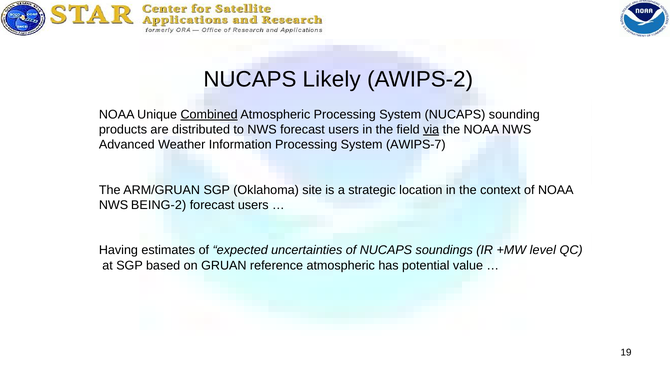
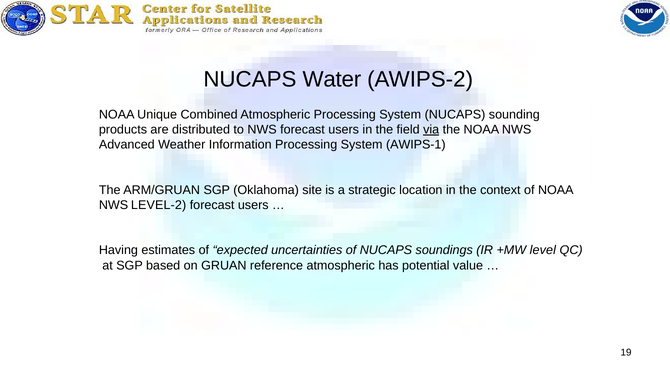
Likely: Likely -> Water (332, 79)
Combined underline: present -> none (209, 115)
AWIPS-7: AWIPS-7 -> AWIPS-1 (416, 145)
BEING-2: BEING-2 -> LEVEL-2 (159, 205)
